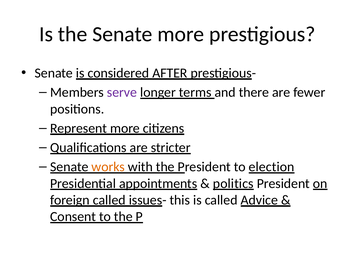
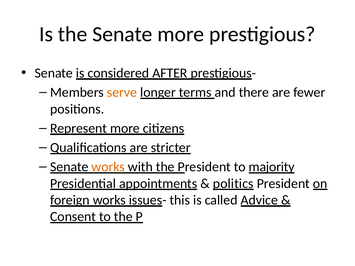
serve colour: purple -> orange (122, 92)
election: election -> majority (272, 167)
foreign called: called -> works (109, 200)
